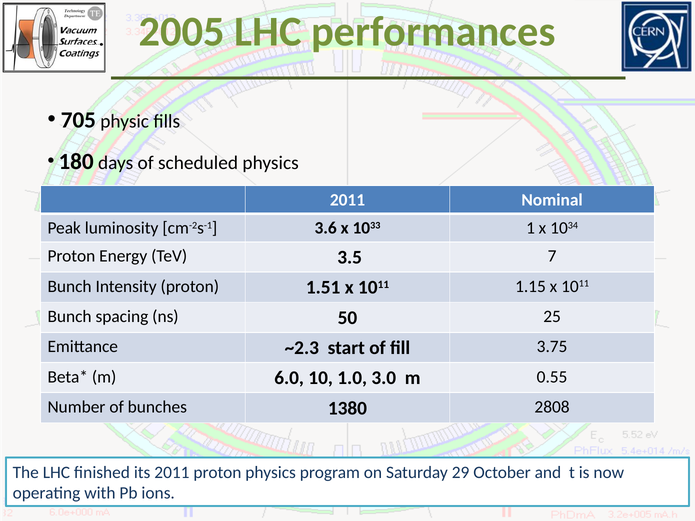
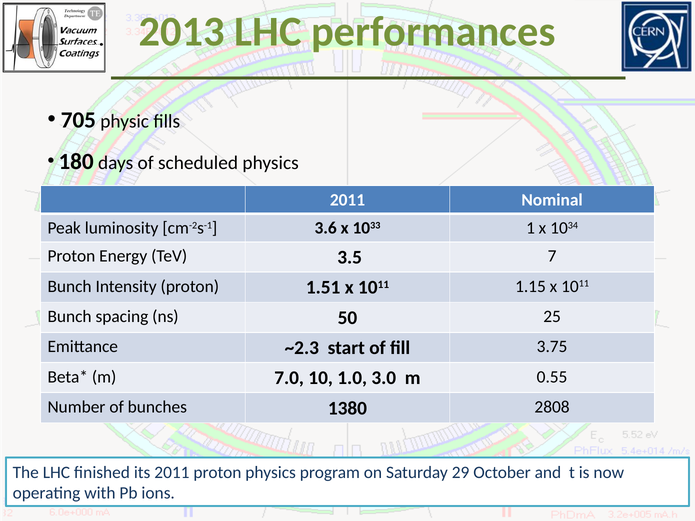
2005: 2005 -> 2013 (182, 32)
6.0: 6.0 -> 7.0 (289, 378)
